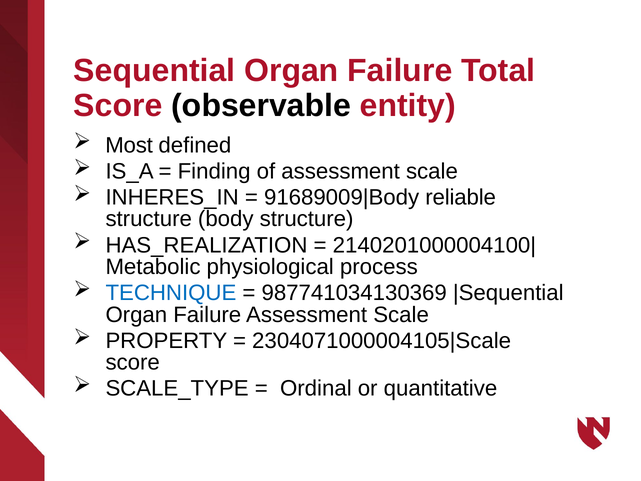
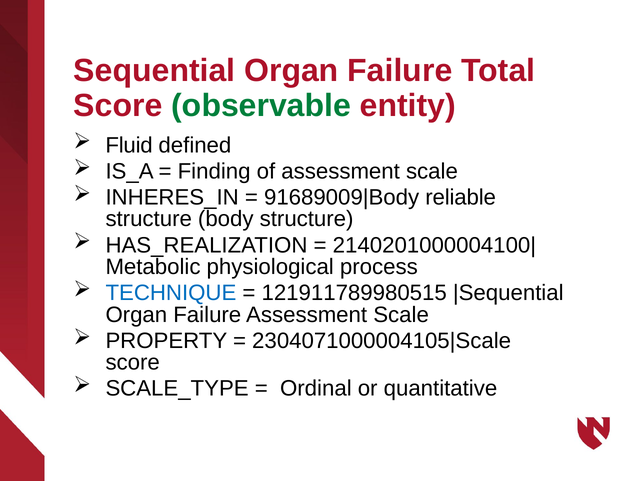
observable colour: black -> green (261, 105)
Most: Most -> Fluid (129, 145)
987741034130369: 987741034130369 -> 121911789980515 (354, 293)
